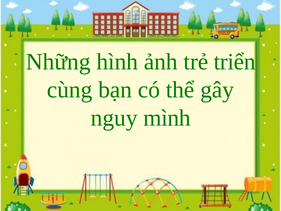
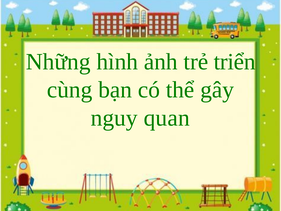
mình: mình -> quan (167, 118)
